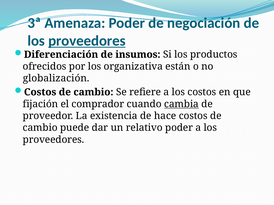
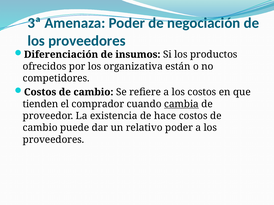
proveedores underline: present -> none (87, 41)
globalización: globalización -> competidores (56, 78)
fijación: fijación -> tienden (40, 104)
